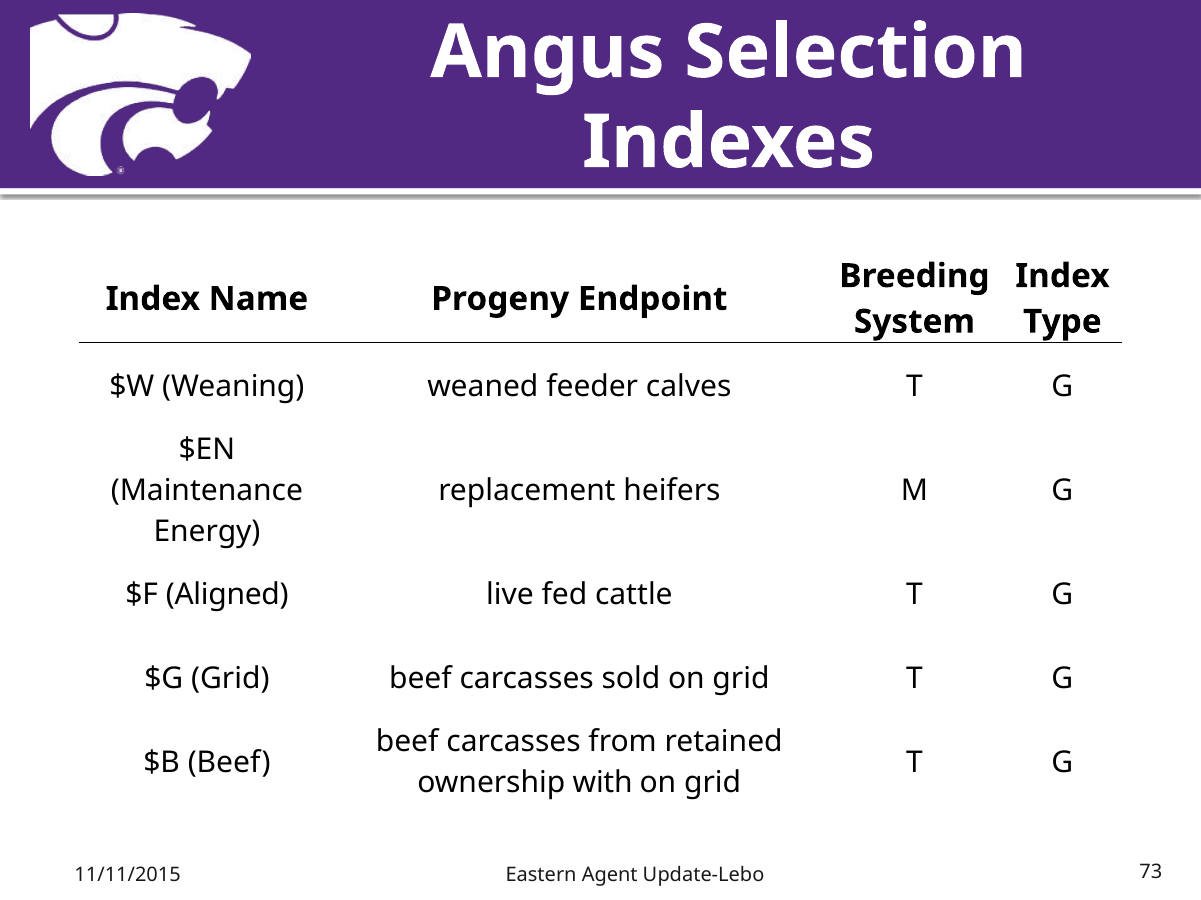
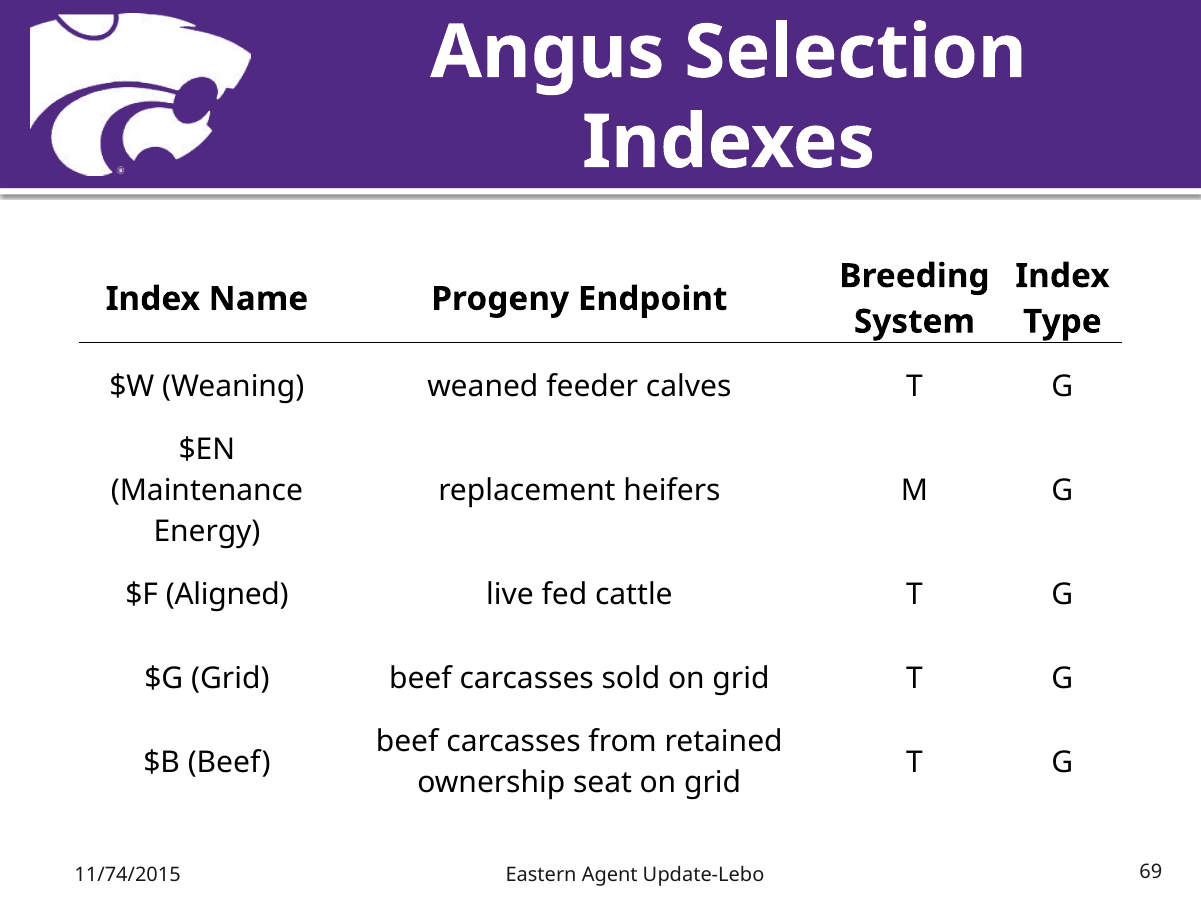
with: with -> seat (603, 784)
11/11/2015: 11/11/2015 -> 11/74/2015 (128, 876)
73: 73 -> 69 (1151, 873)
